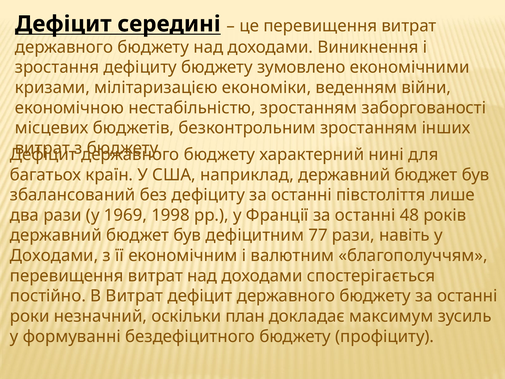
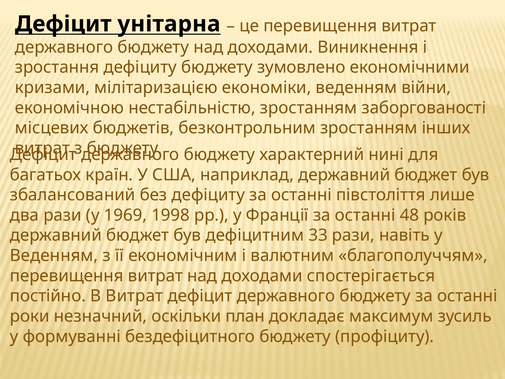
середині: середині -> унітарна (169, 24)
77: 77 -> 33 (318, 235)
Доходами: Доходами -> Веденням (54, 255)
